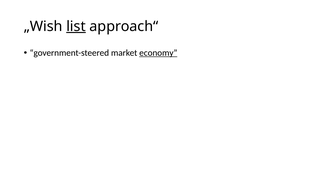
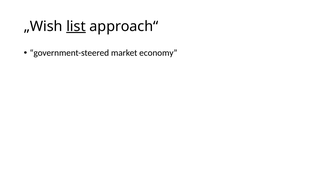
economy underline: present -> none (158, 53)
